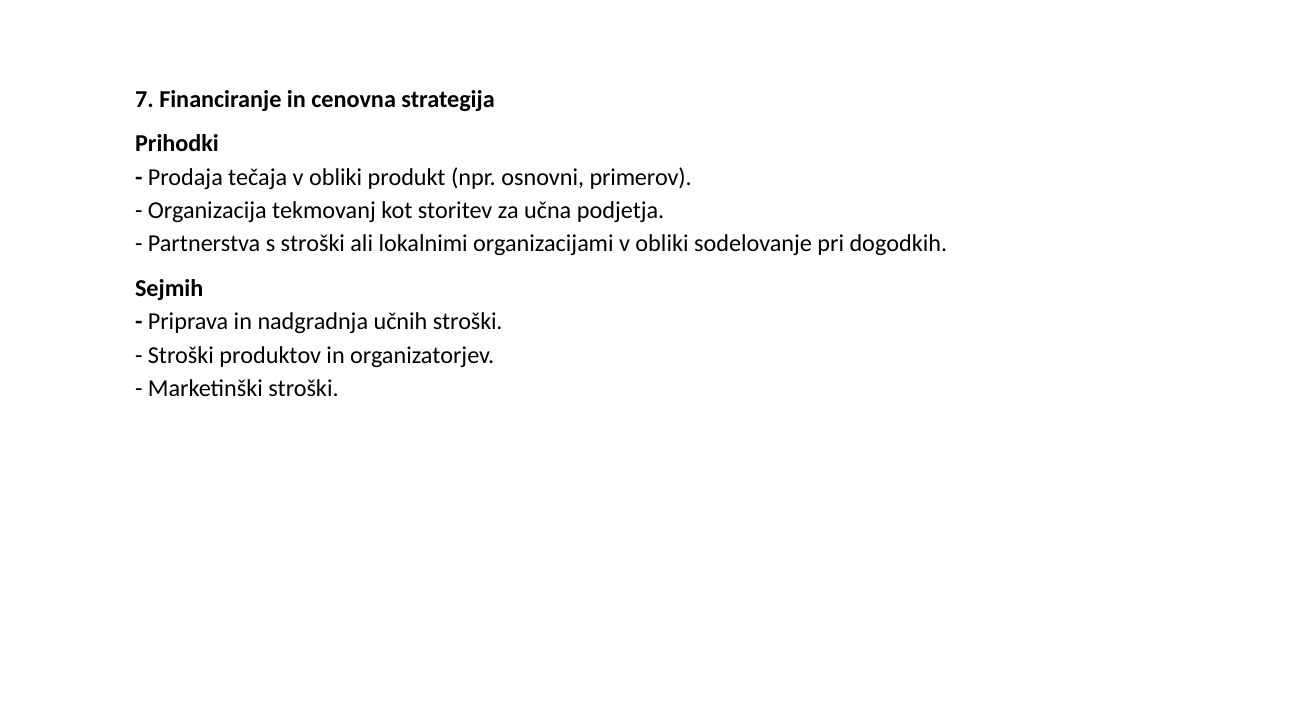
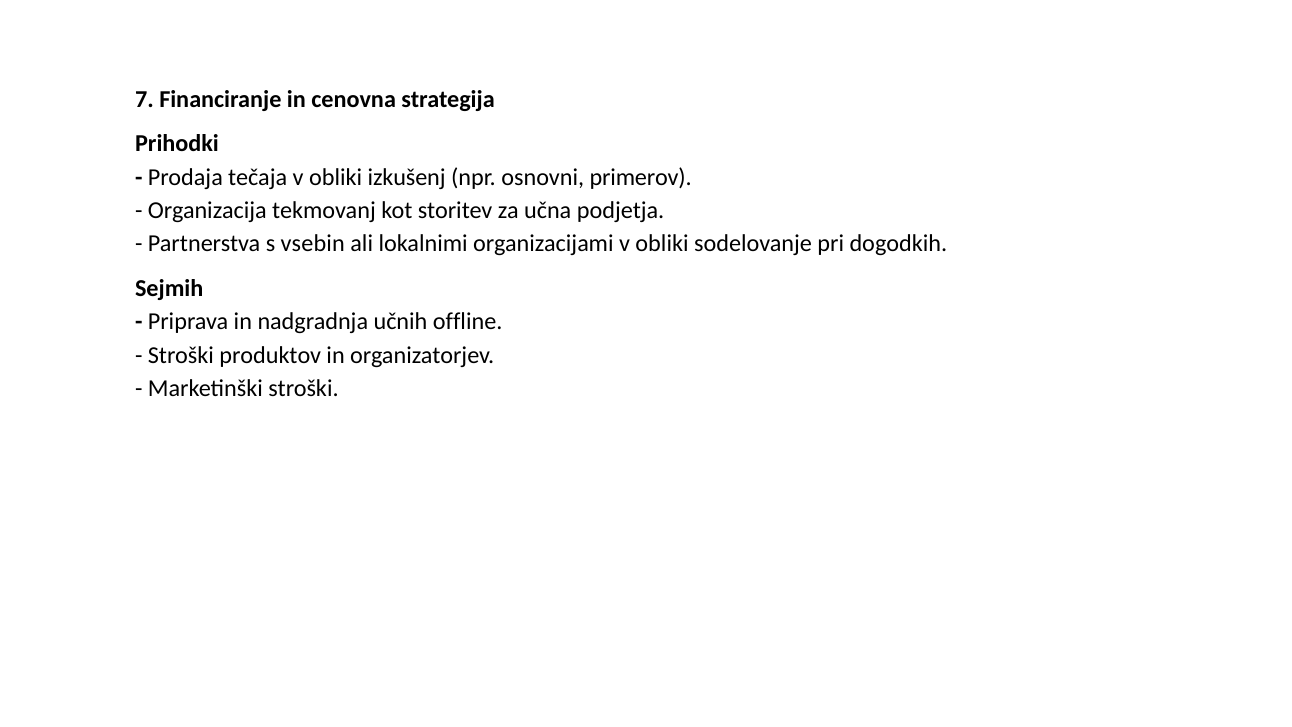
produkt: produkt -> izkušenj (407, 177)
s stroški: stroški -> vsebin (313, 244)
učnih stroški: stroški -> offline (468, 322)
